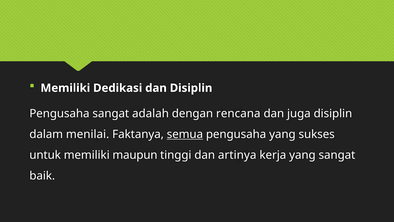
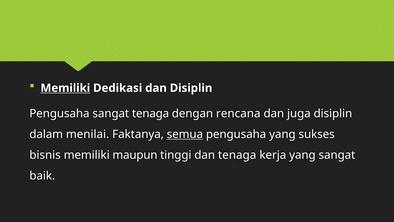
Memiliki underline: none -> present (65, 88)
sangat adalah: adalah -> tenaga (151, 113)
untuk: untuk -> bisnis (45, 155)
dan artinya: artinya -> tenaga (237, 155)
